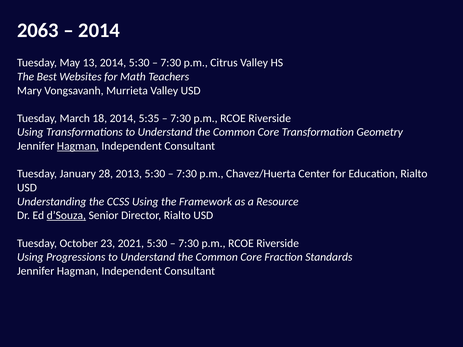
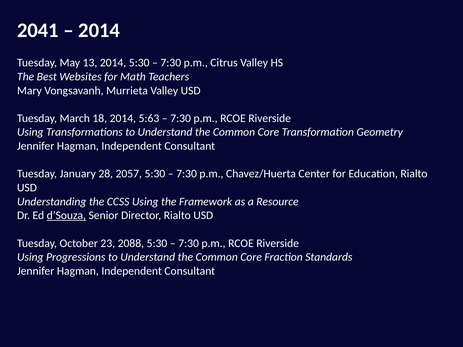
2063: 2063 -> 2041 (38, 30)
5:35: 5:35 -> 5:63 (149, 118)
Hagman underline: present -> none (78, 146)
2013: 2013 -> 2057 (129, 174)
2021: 2021 -> 2088 (131, 243)
